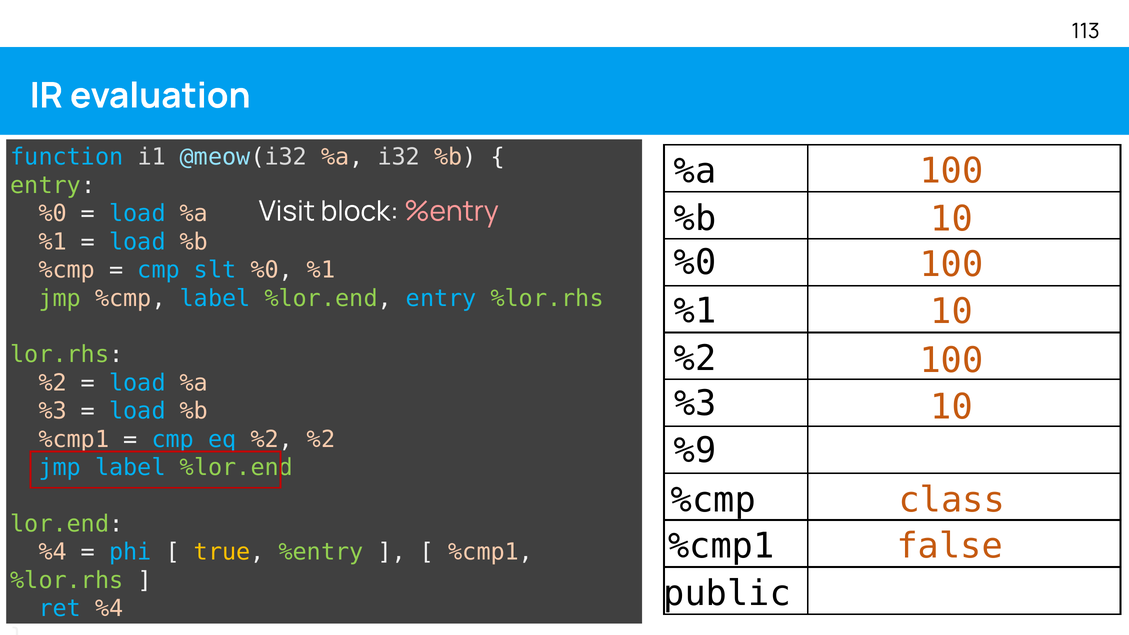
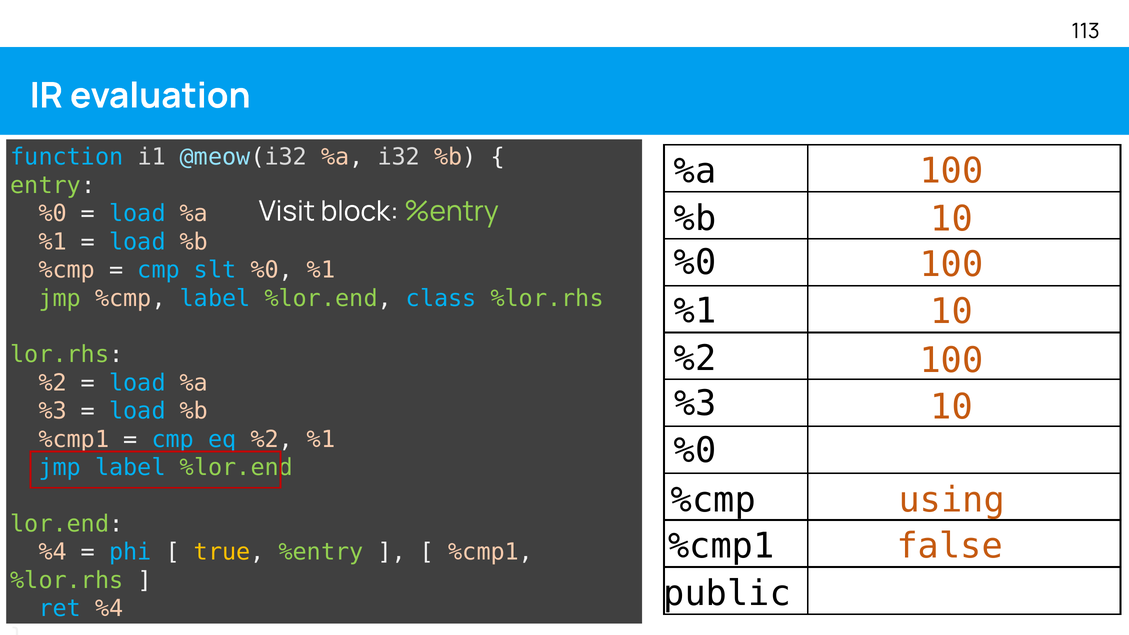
%entry colour: pink -> light green (451, 211)
%lor.end entry: entry -> class (441, 298)
%2 %2: %2 -> %1 (321, 439)
%9: %9 -> %0 (695, 451)
class: class -> using (952, 500)
